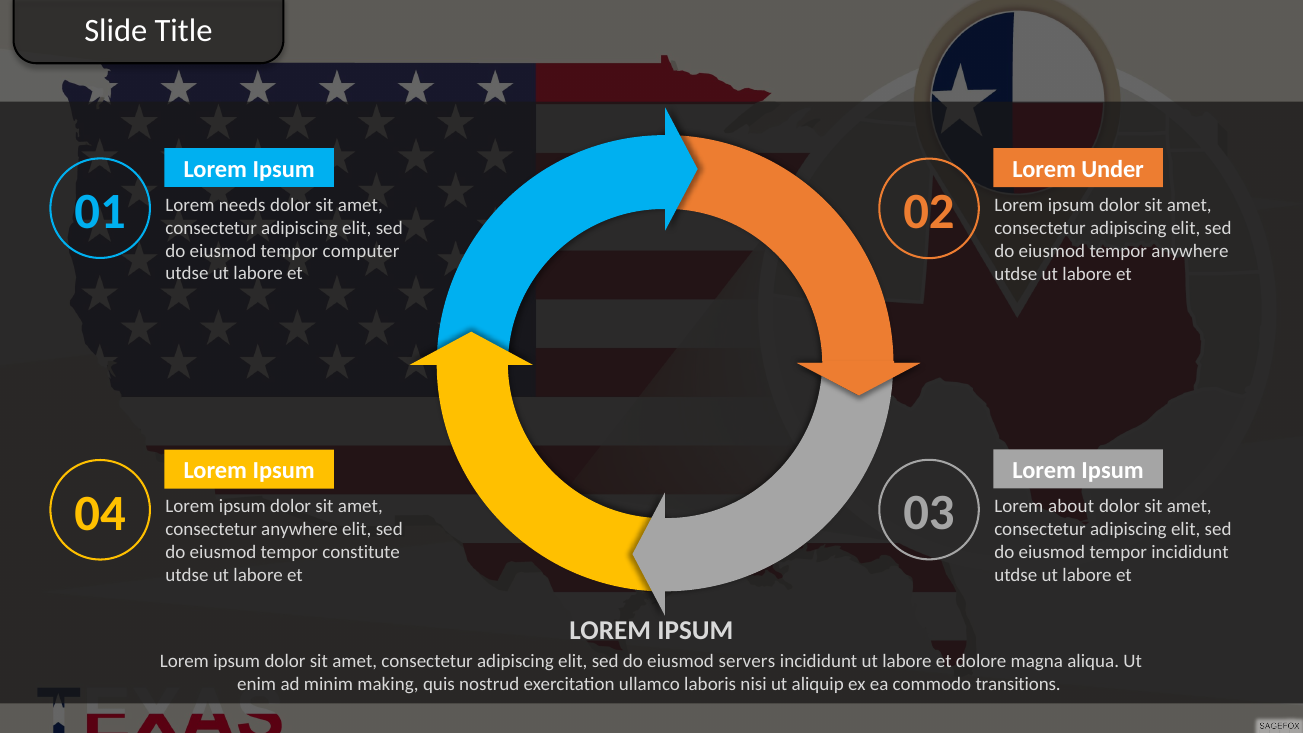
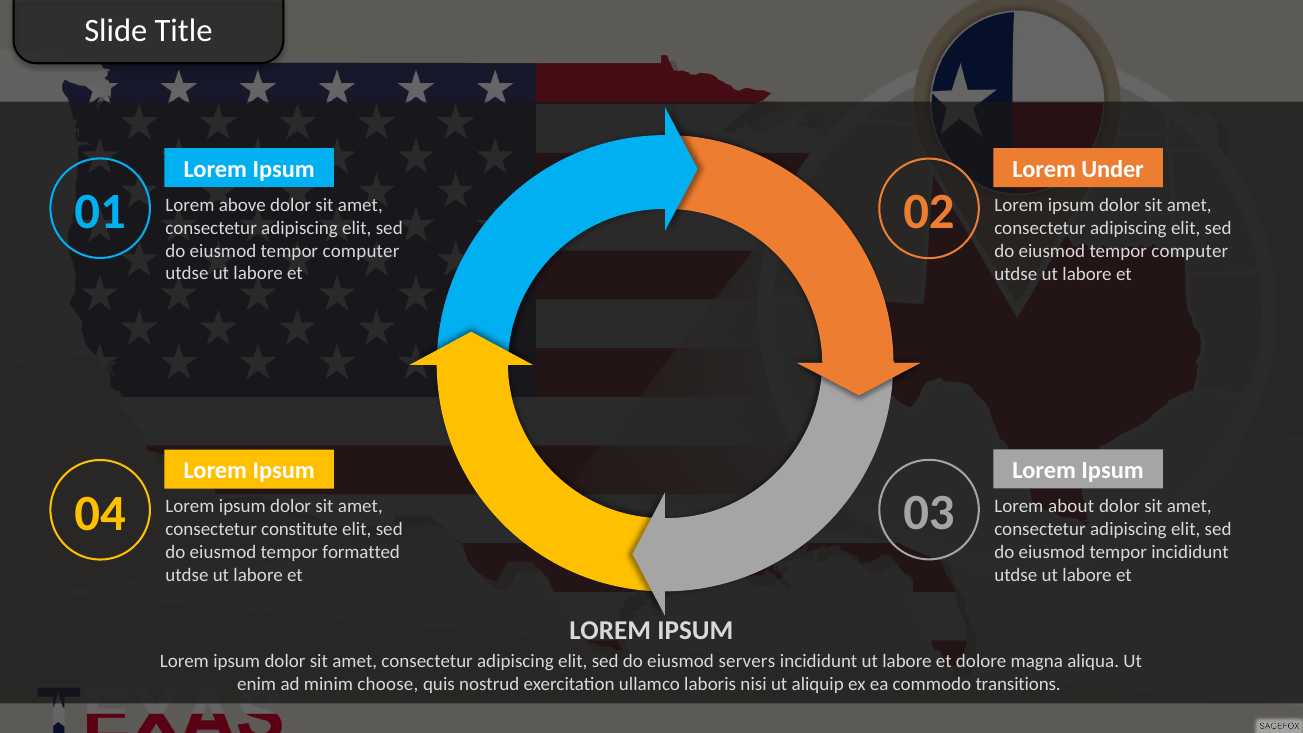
needs: needs -> above (242, 205)
anywhere: anywhere -> computer (1190, 251)
consectetur anywhere: anywhere -> constitute (300, 529)
constitute: constitute -> formatted (361, 552)
making: making -> choose (388, 684)
